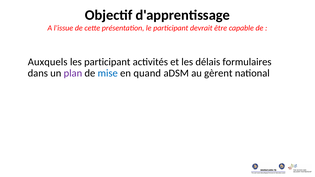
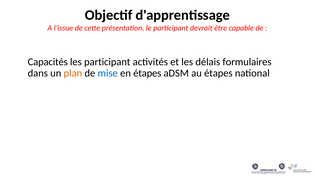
Auxquels: Auxquels -> Capacités (48, 62)
plan colour: purple -> orange (73, 73)
en quand: quand -> étapes (147, 73)
au gèrent: gèrent -> étapes (218, 73)
